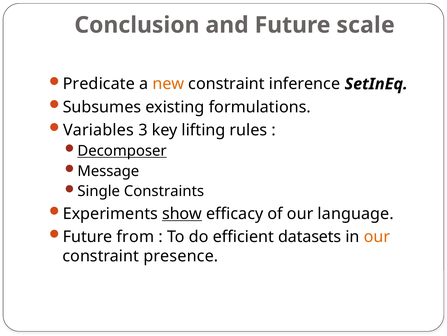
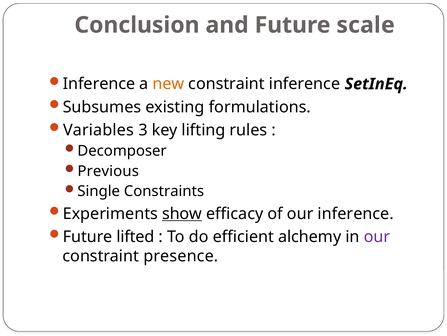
Predicate: Predicate -> Inference (99, 84)
Decomposer underline: present -> none (122, 151)
Message: Message -> Previous (108, 171)
our language: language -> inference (356, 213)
from: from -> lifted (136, 236)
datasets: datasets -> alchemy (310, 236)
our colour: orange -> purple (377, 236)
